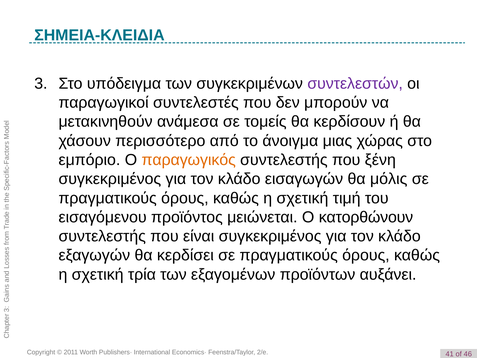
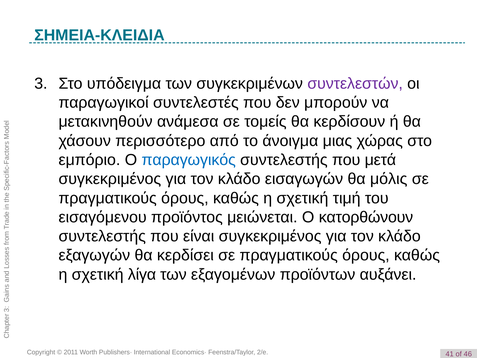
παραγωγικός colour: orange -> blue (189, 160)
ξένη: ξένη -> μετά (380, 160)
τρία: τρία -> λίγα (142, 274)
